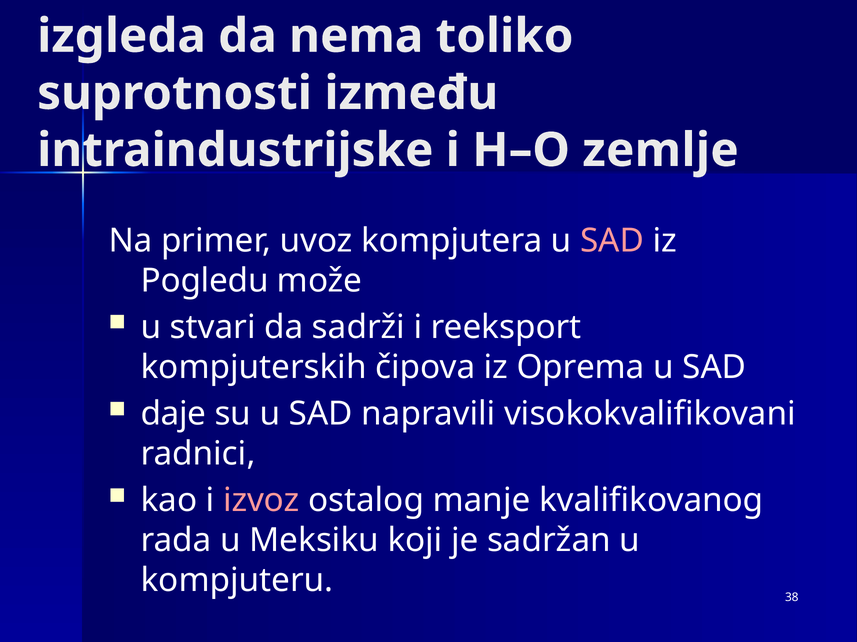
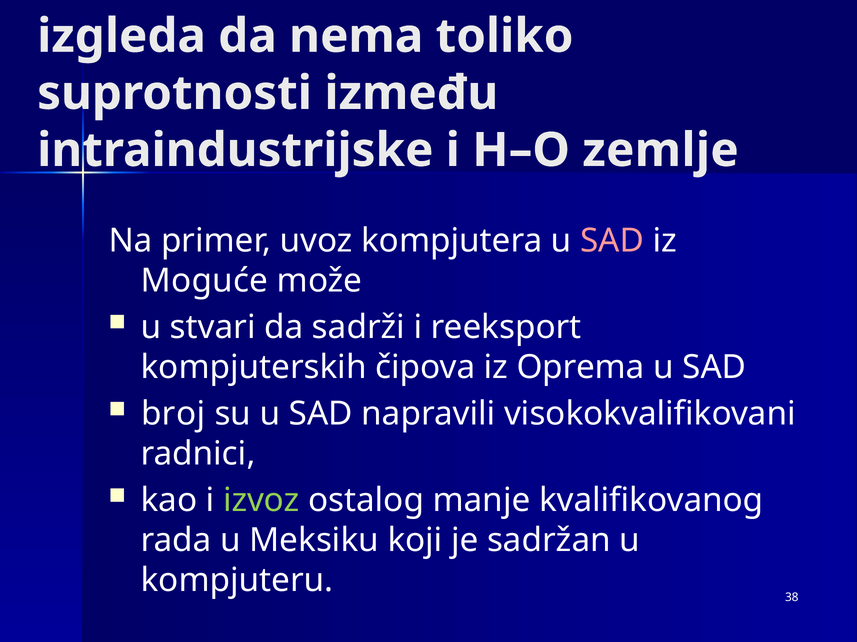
Pogledu: Pogledu -> Moguće (204, 281)
daje: daje -> broj (173, 414)
izvoz colour: pink -> light green (261, 501)
